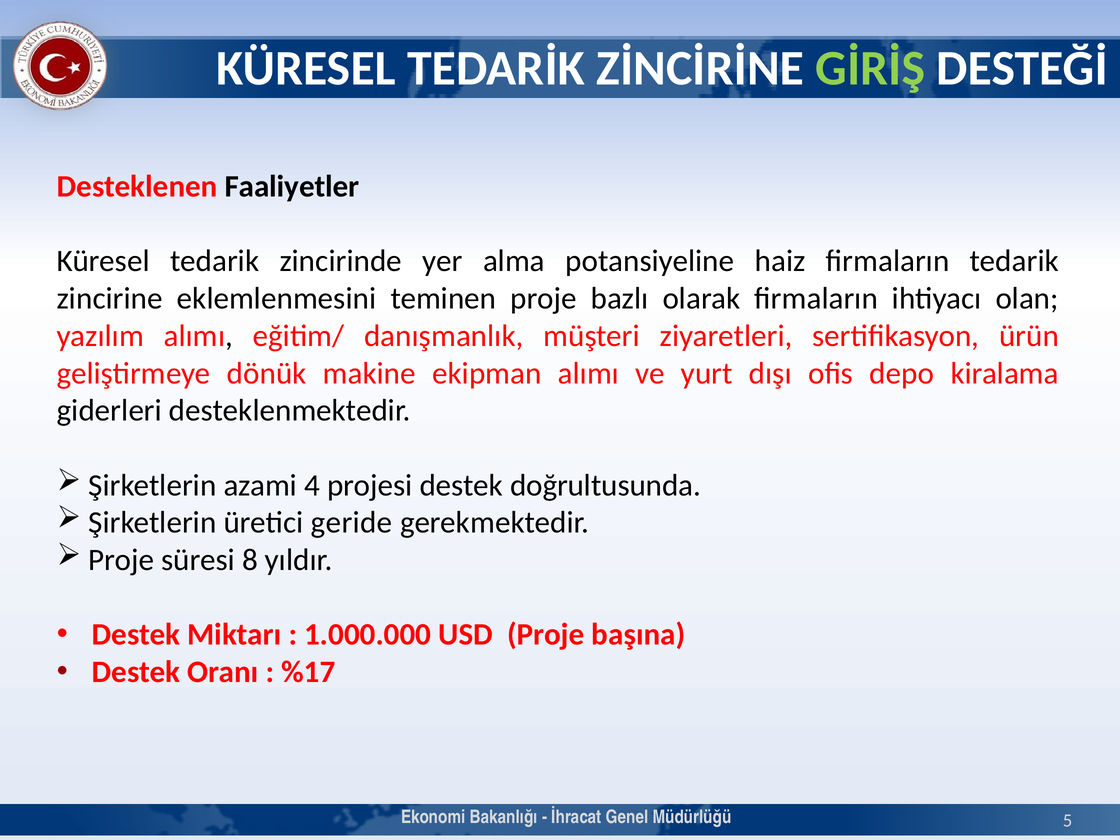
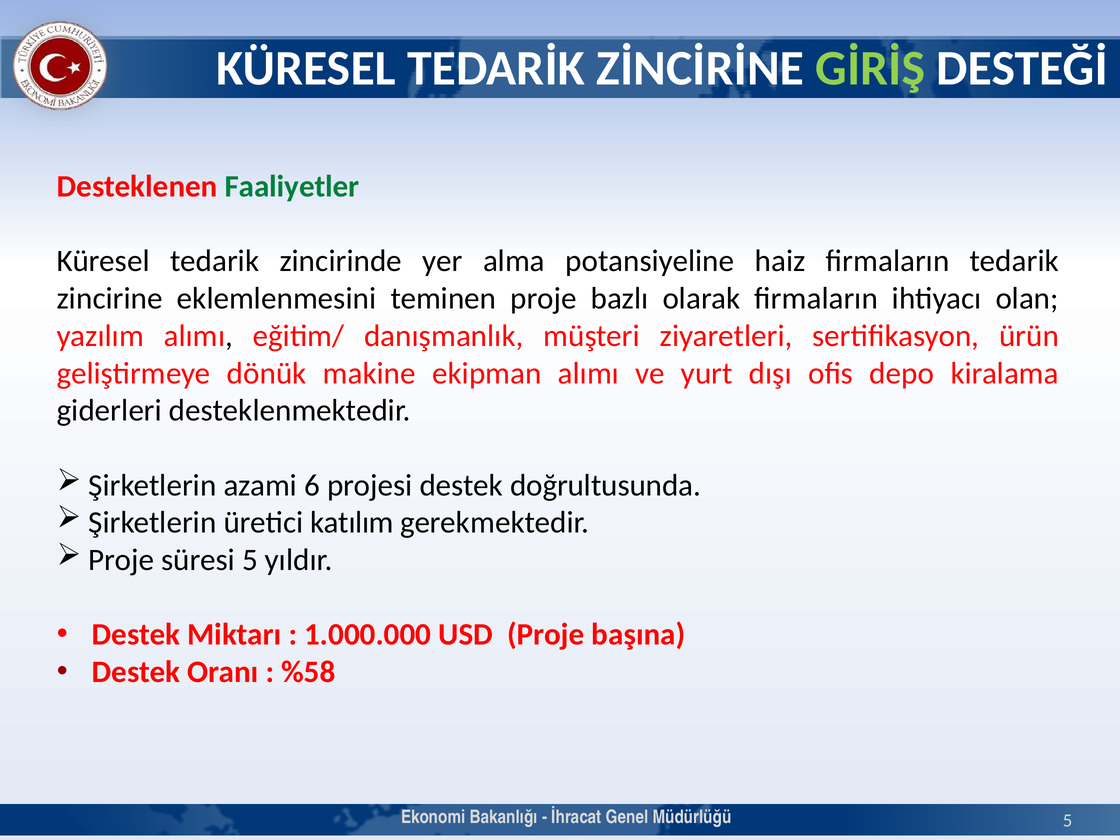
Faaliyetler colour: black -> green (292, 187)
4: 4 -> 6 (312, 485)
geride: geride -> katılım (352, 523)
süresi 8: 8 -> 5 (250, 560)
%17: %17 -> %58 (308, 672)
